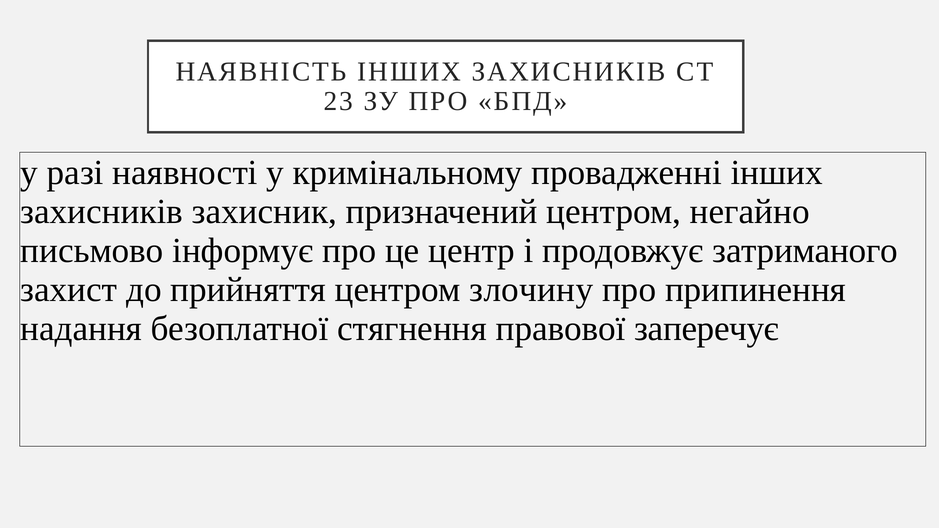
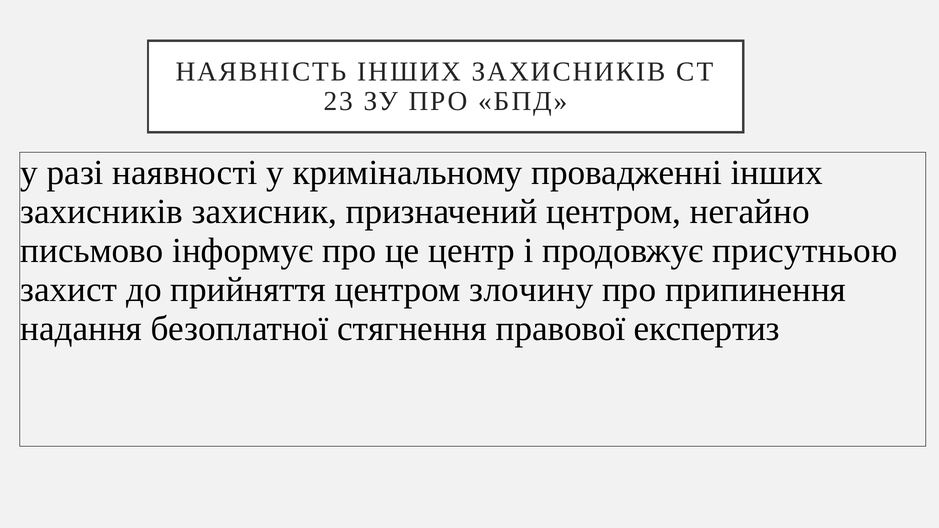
затриманого: затриманого -> присутньою (805, 251)
заперечує: заперечує -> експертиз (707, 329)
